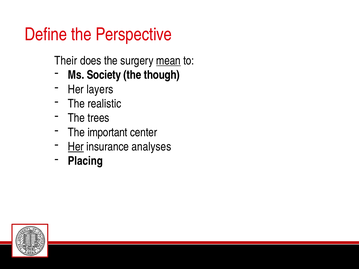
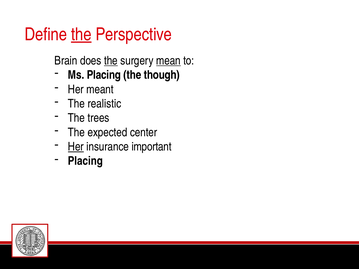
the underline: none -> present (81, 34)
Their: Their -> Brain (66, 61)
the underline: none -> present (111, 61)
Ms Society: Society -> Placing (104, 75)
layers: layers -> meant (100, 89)
important: important -> expected (107, 132)
analyses: analyses -> important (152, 147)
